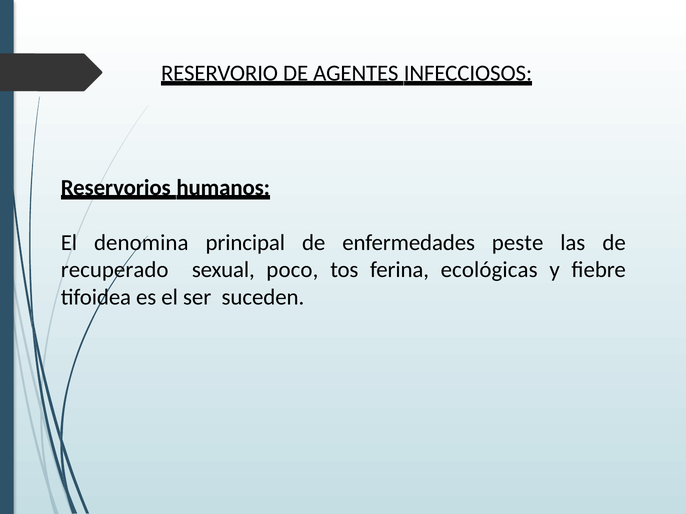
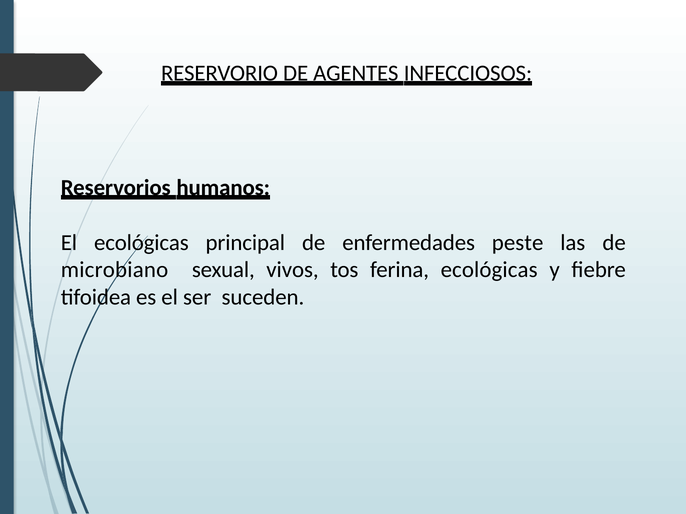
El denomina: denomina -> ecológicas (141, 243)
recuperado: recuperado -> microbiano (115, 270)
poco: poco -> vivos (292, 270)
